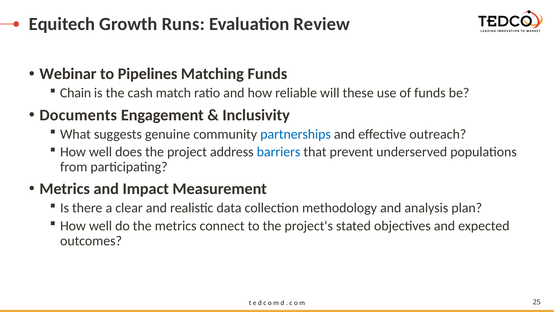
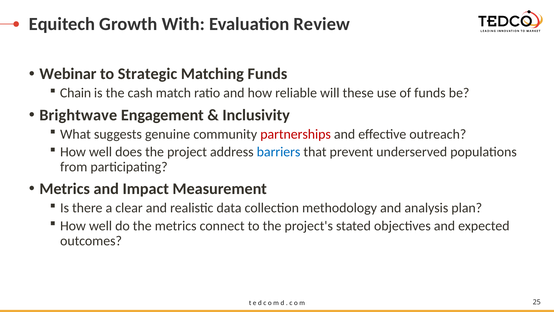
Runs: Runs -> With (183, 24)
Pipelines: Pipelines -> Strategic (148, 74)
Documents: Documents -> Brightwave (78, 115)
partnerships colour: blue -> red (296, 134)
